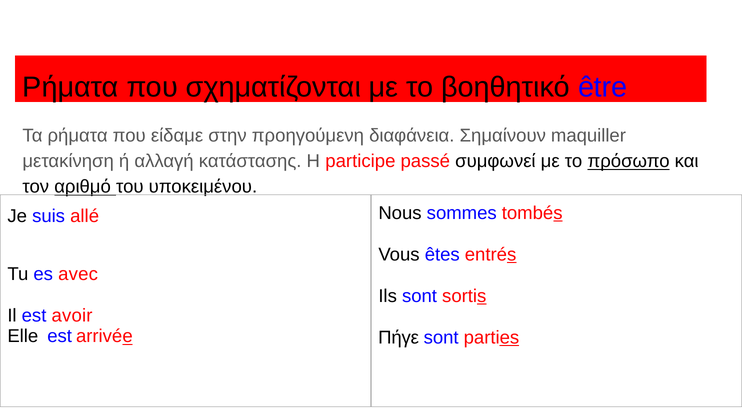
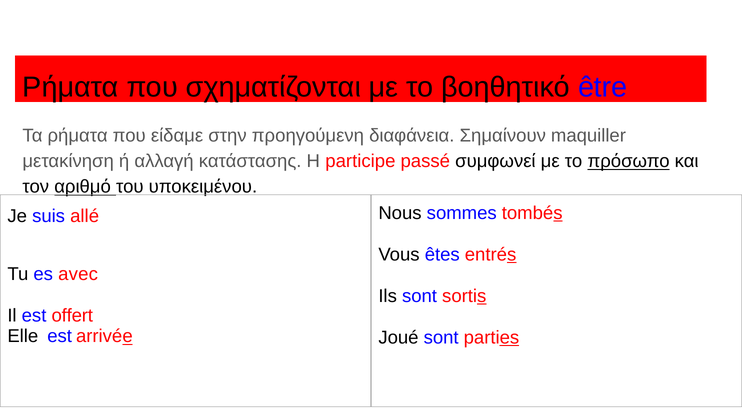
avoir: avoir -> offert (72, 316)
Πήγε: Πήγε -> Joué (398, 338)
